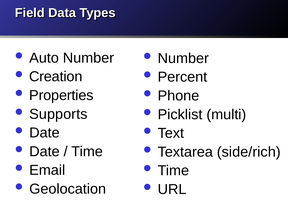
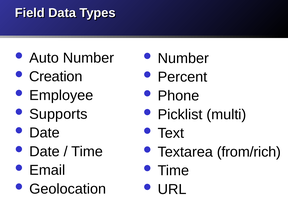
Properties: Properties -> Employee (61, 95)
side/rich: side/rich -> from/rich (249, 152)
